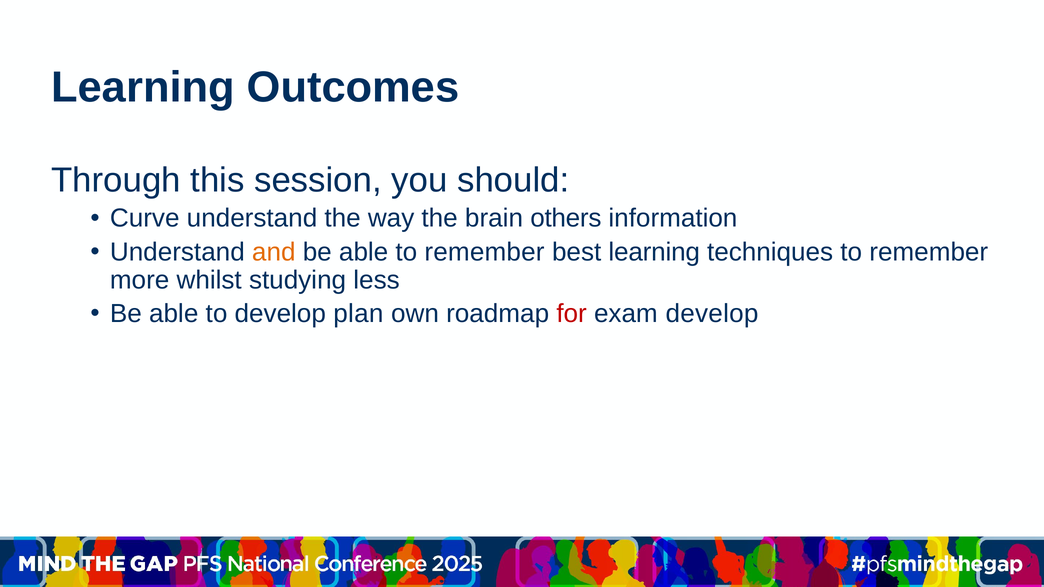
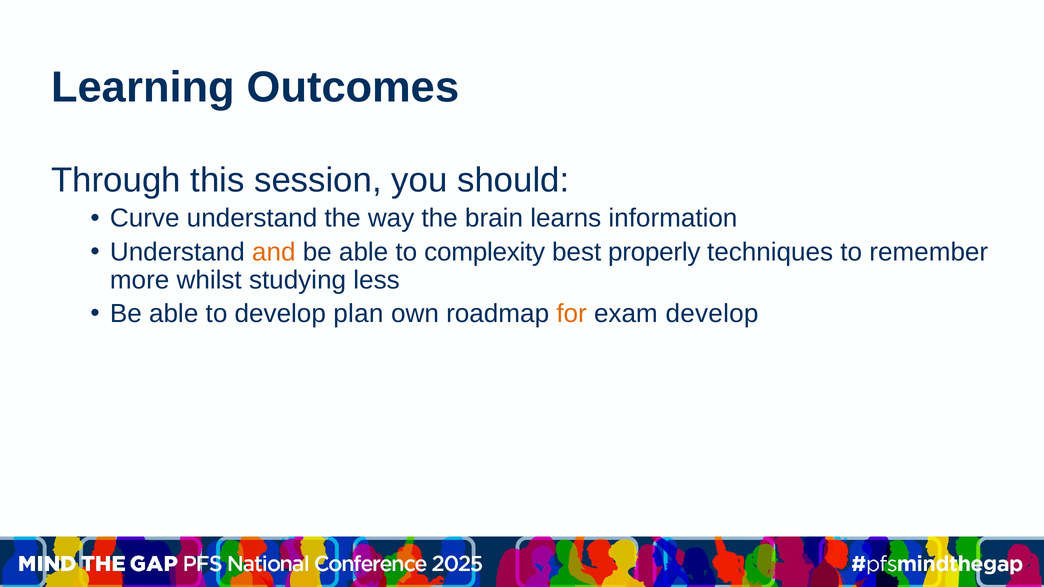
others: others -> learns (566, 218)
able to remember: remember -> complexity (485, 252)
best learning: learning -> properly (654, 252)
for colour: red -> orange (572, 314)
